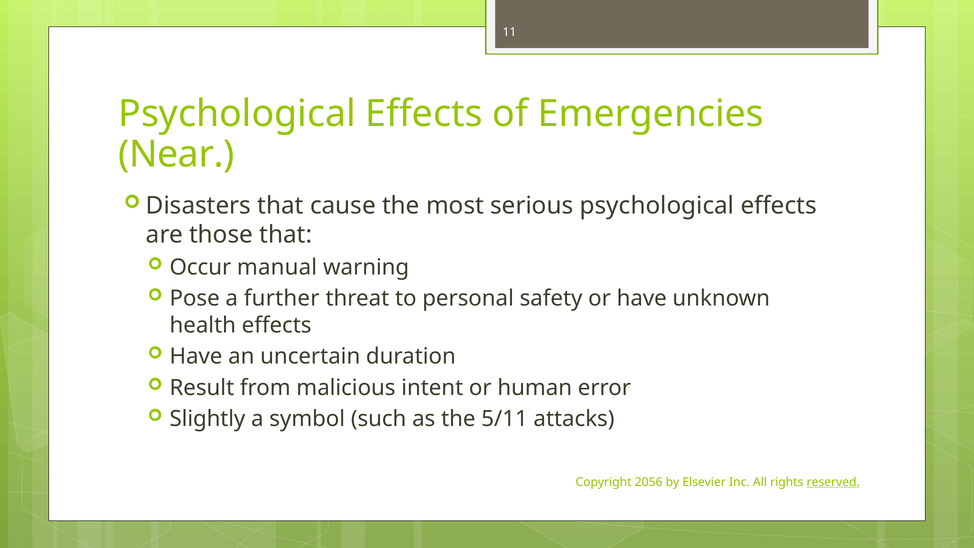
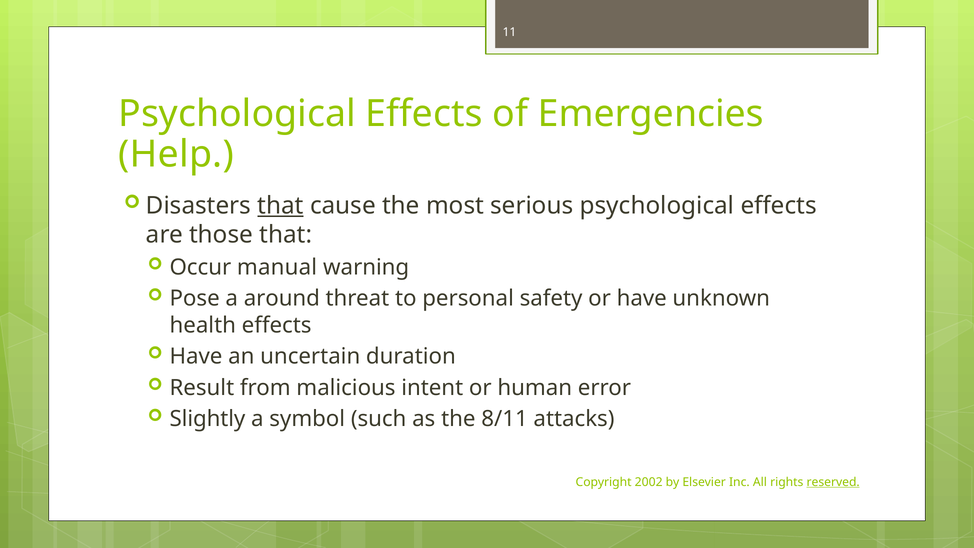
Near: Near -> Help (176, 154)
that underline: none -> present (281, 206)
further: further -> around (282, 298)
5/11: 5/11 -> 8/11 (505, 419)
2056: 2056 -> 2002 (649, 482)
